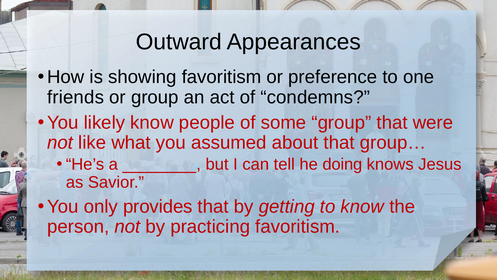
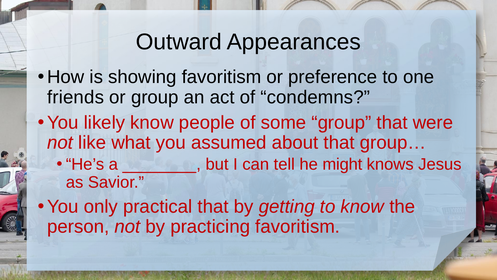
doing: doing -> might (342, 164)
provides: provides -> practical (158, 206)
